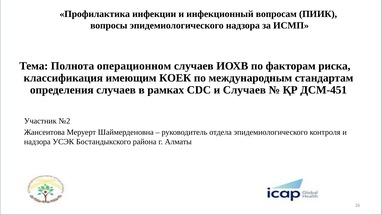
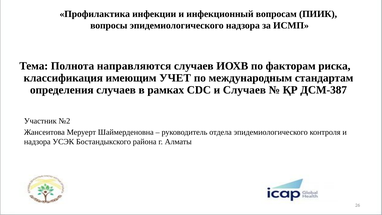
операционном: операционном -> направляются (134, 66)
КОЕК: КОЕК -> УЧЕТ (175, 78)
ДСМ-451: ДСМ-451 -> ДСМ-387 (324, 90)
